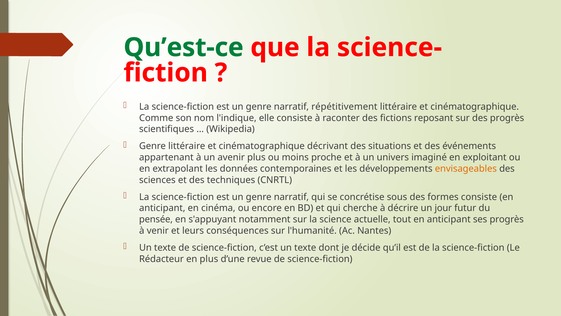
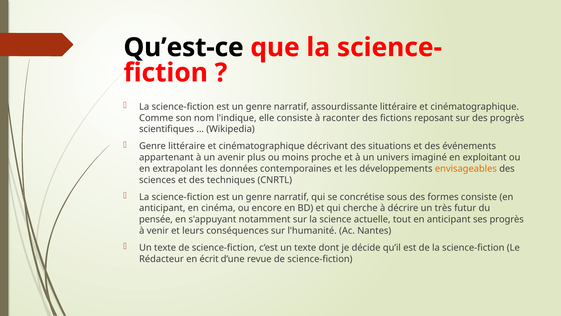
Qu’est-ce colour: green -> black (184, 47)
répétitivement: répétitivement -> assourdissante (344, 107)
jour: jour -> très (443, 208)
en plus: plus -> écrit (209, 259)
